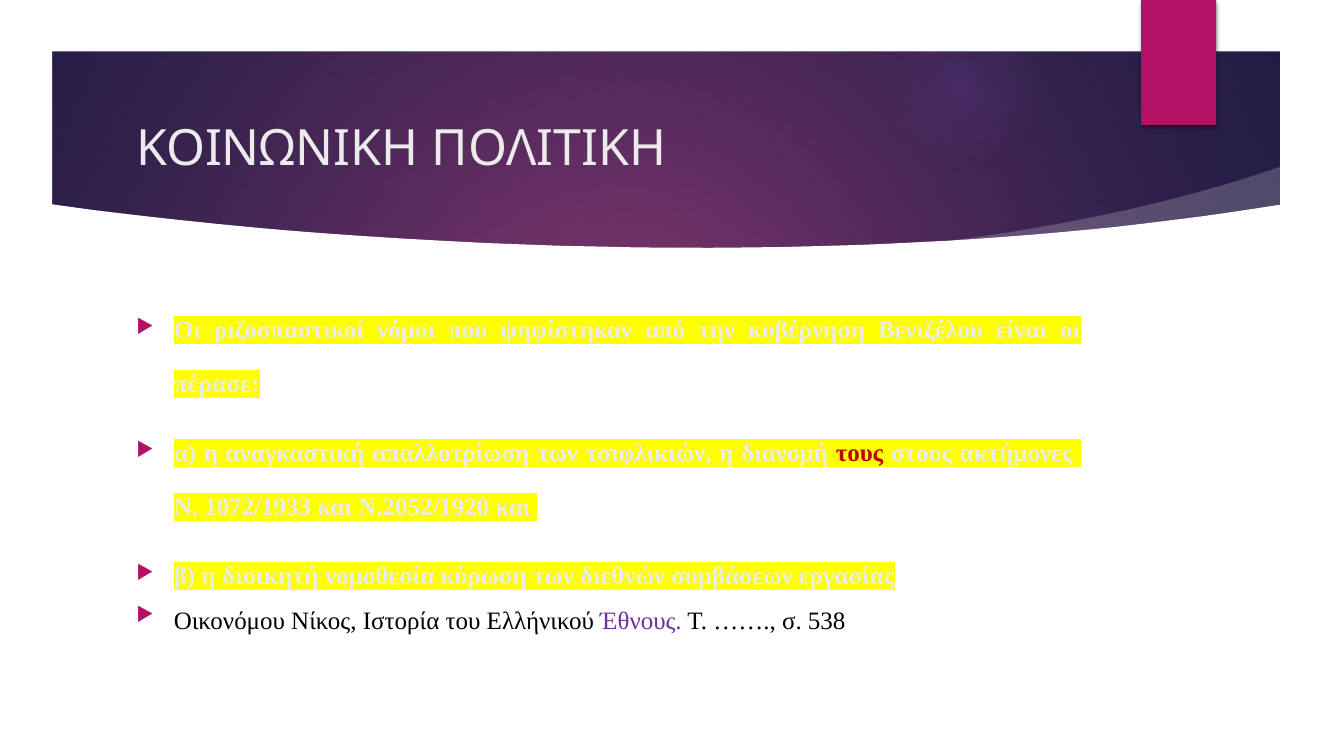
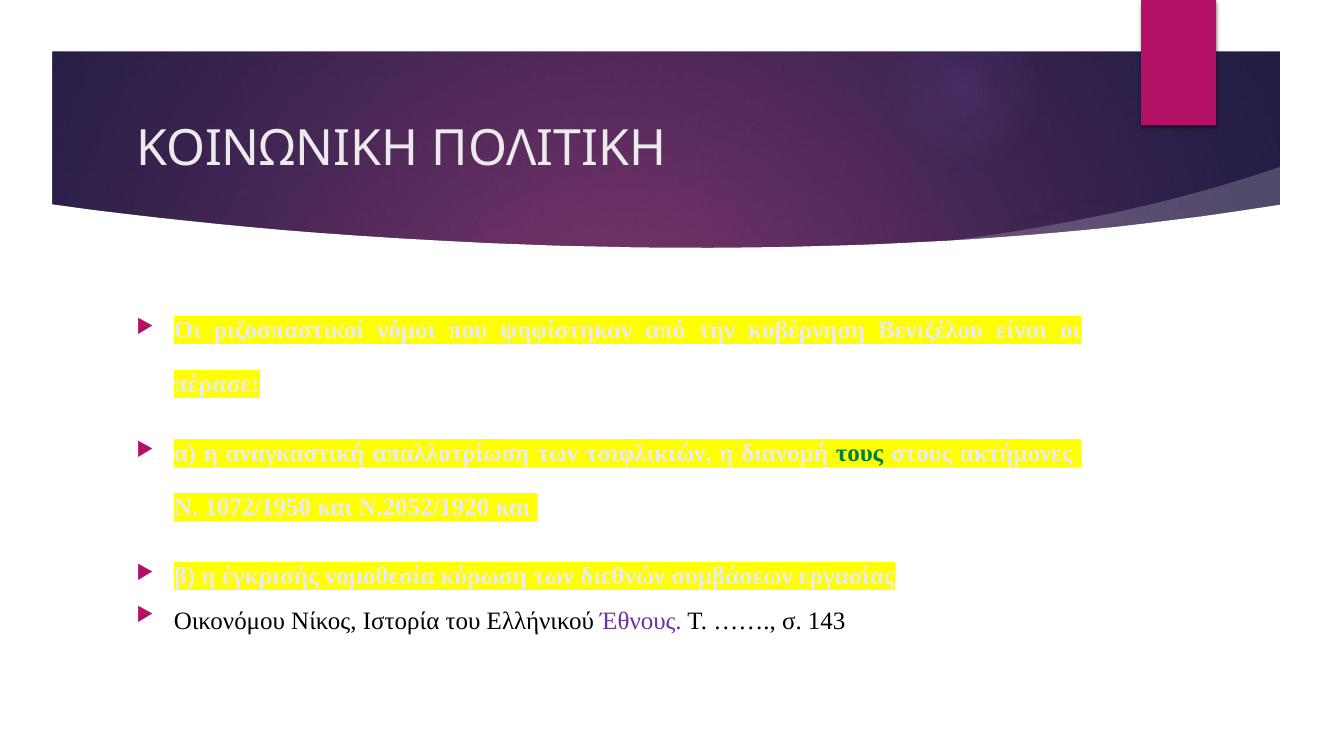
τους colour: red -> green (860, 453)
1072/1933: 1072/1933 -> 1072/1950 (258, 507)
διοικητή: διοικητή -> έγκρισής (270, 576)
538: 538 -> 143 (827, 621)
